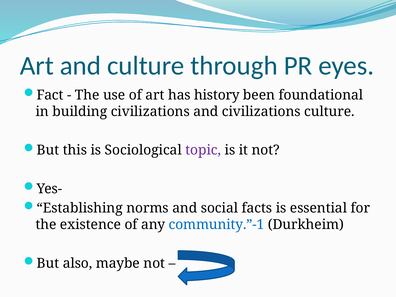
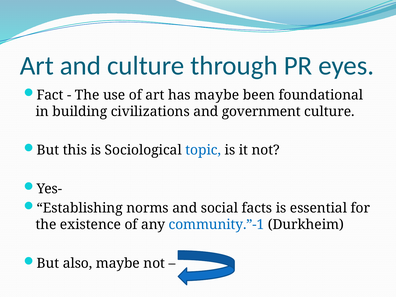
has history: history -> maybe (217, 95)
and civilizations: civilizations -> government (261, 111)
topic colour: purple -> blue (203, 150)
